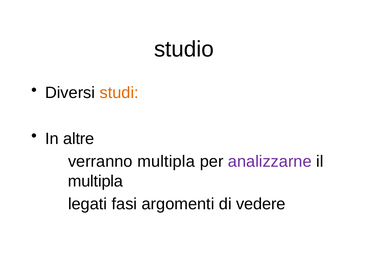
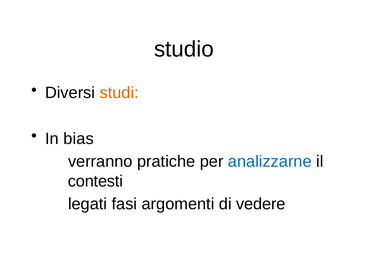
altre: altre -> bias (79, 139)
verranno multipla: multipla -> pratiche (166, 162)
analizzarne colour: purple -> blue (270, 162)
multipla: multipla -> contesti (95, 181)
